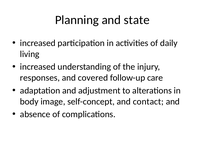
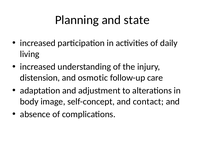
responses: responses -> distension (40, 78)
covered: covered -> osmotic (93, 78)
